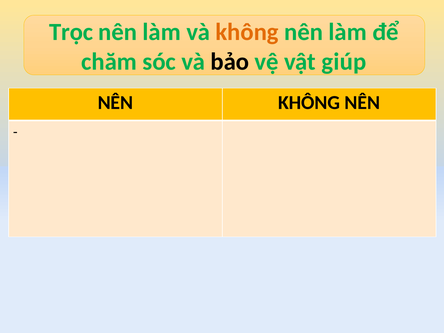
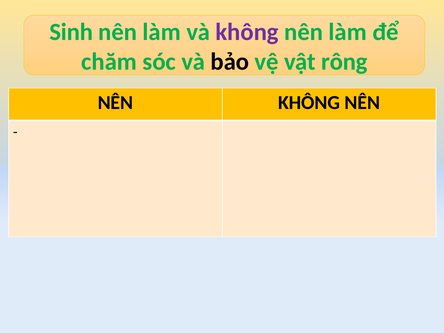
Trọc: Trọc -> Sinh (71, 32)
không colour: orange -> purple (247, 32)
giúp: giúp -> rông (344, 62)
